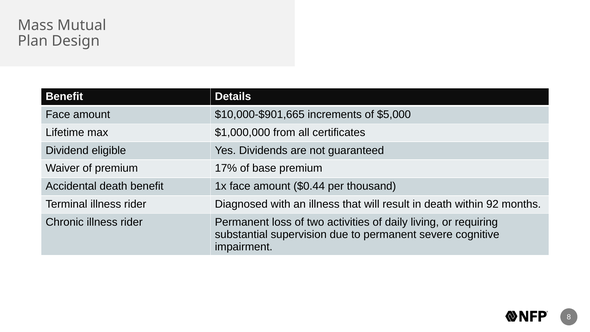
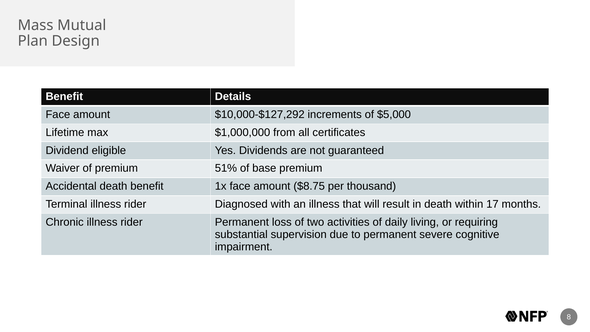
$10,000-$901,665: $10,000-$901,665 -> $10,000-$127,292 (260, 114)
17%: 17% -> 51% (226, 168)
$0.44: $0.44 -> $8.75 (309, 186)
92: 92 -> 17 (492, 204)
